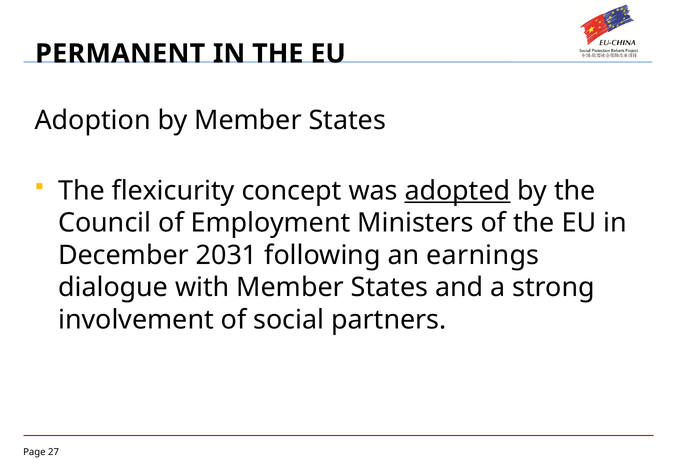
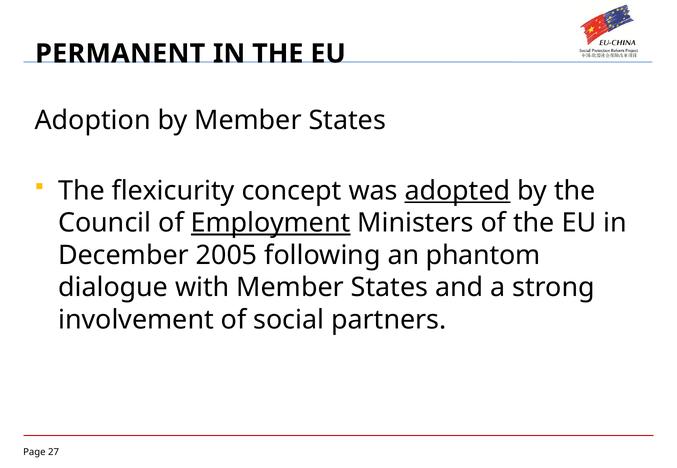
Employment underline: none -> present (271, 223)
2031: 2031 -> 2005 (227, 256)
earnings: earnings -> phantom (483, 256)
